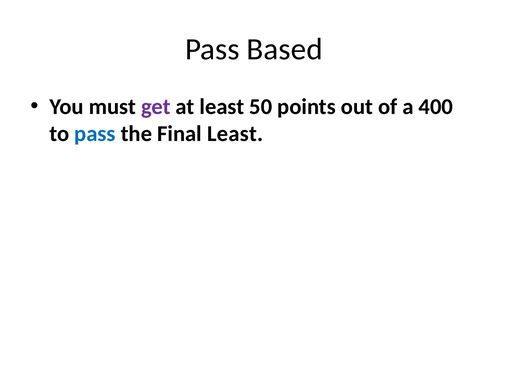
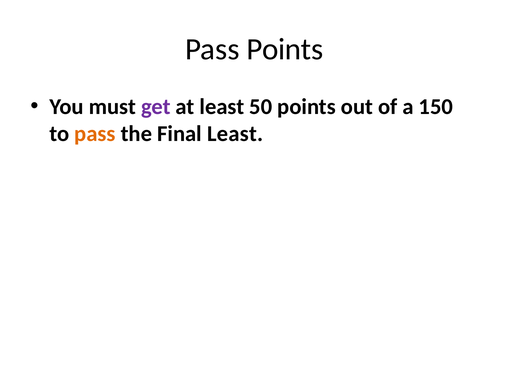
Pass Based: Based -> Points (285, 49)
400: 400 -> 150 (436, 107)
pass colour: blue -> orange (95, 134)
